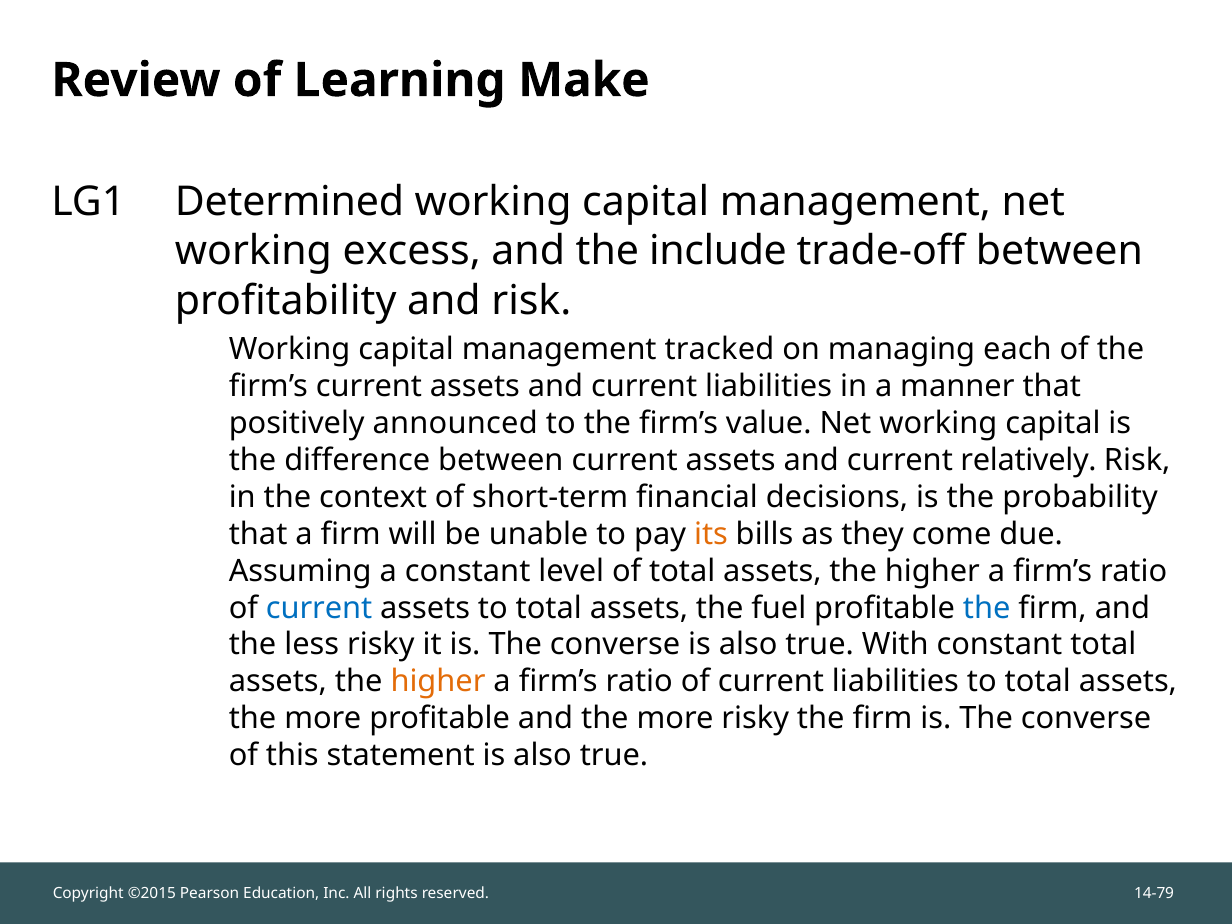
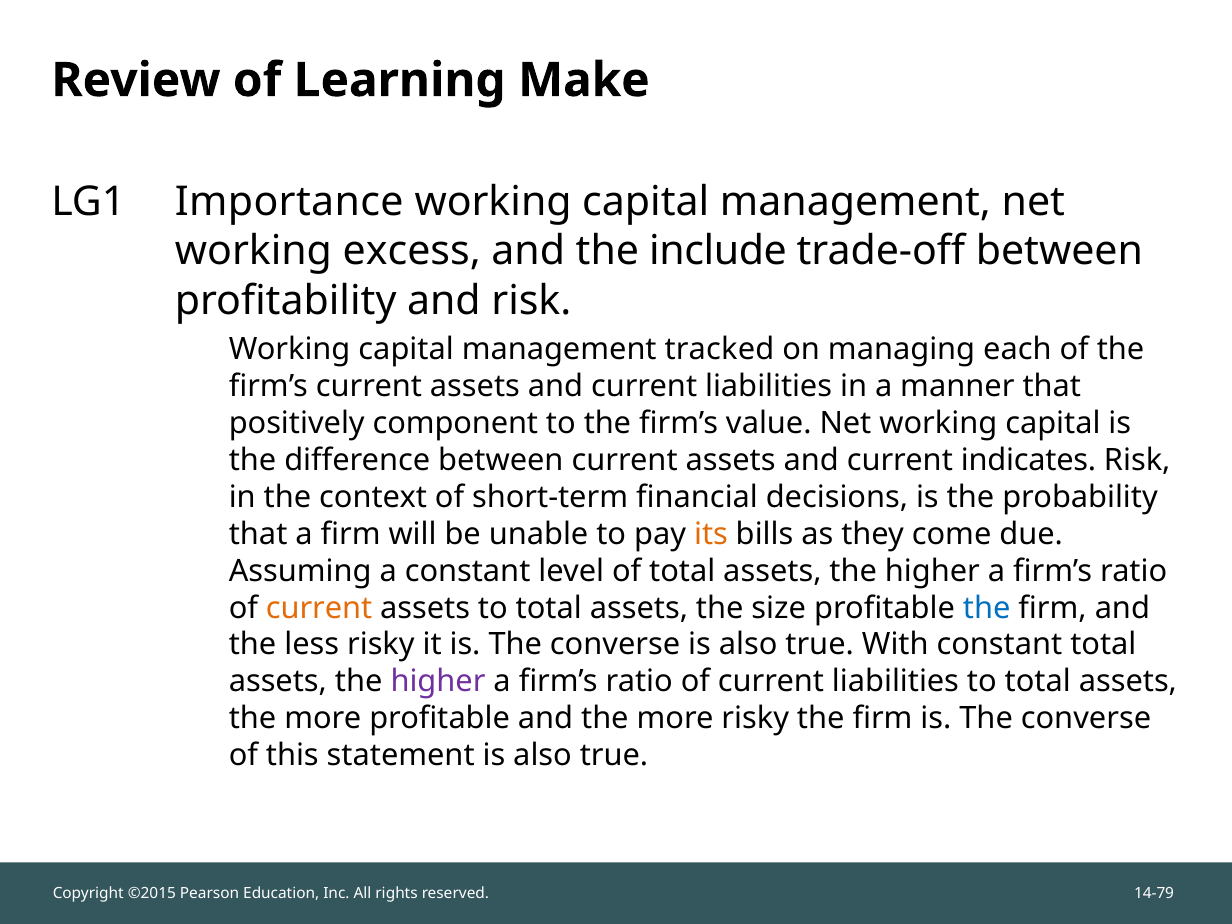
Determined: Determined -> Importance (289, 202)
announced: announced -> component (455, 423)
relatively: relatively -> indicates (1029, 460)
current colour: blue -> orange (319, 608)
fuel: fuel -> size (779, 608)
higher colour: orange -> purple (438, 682)
